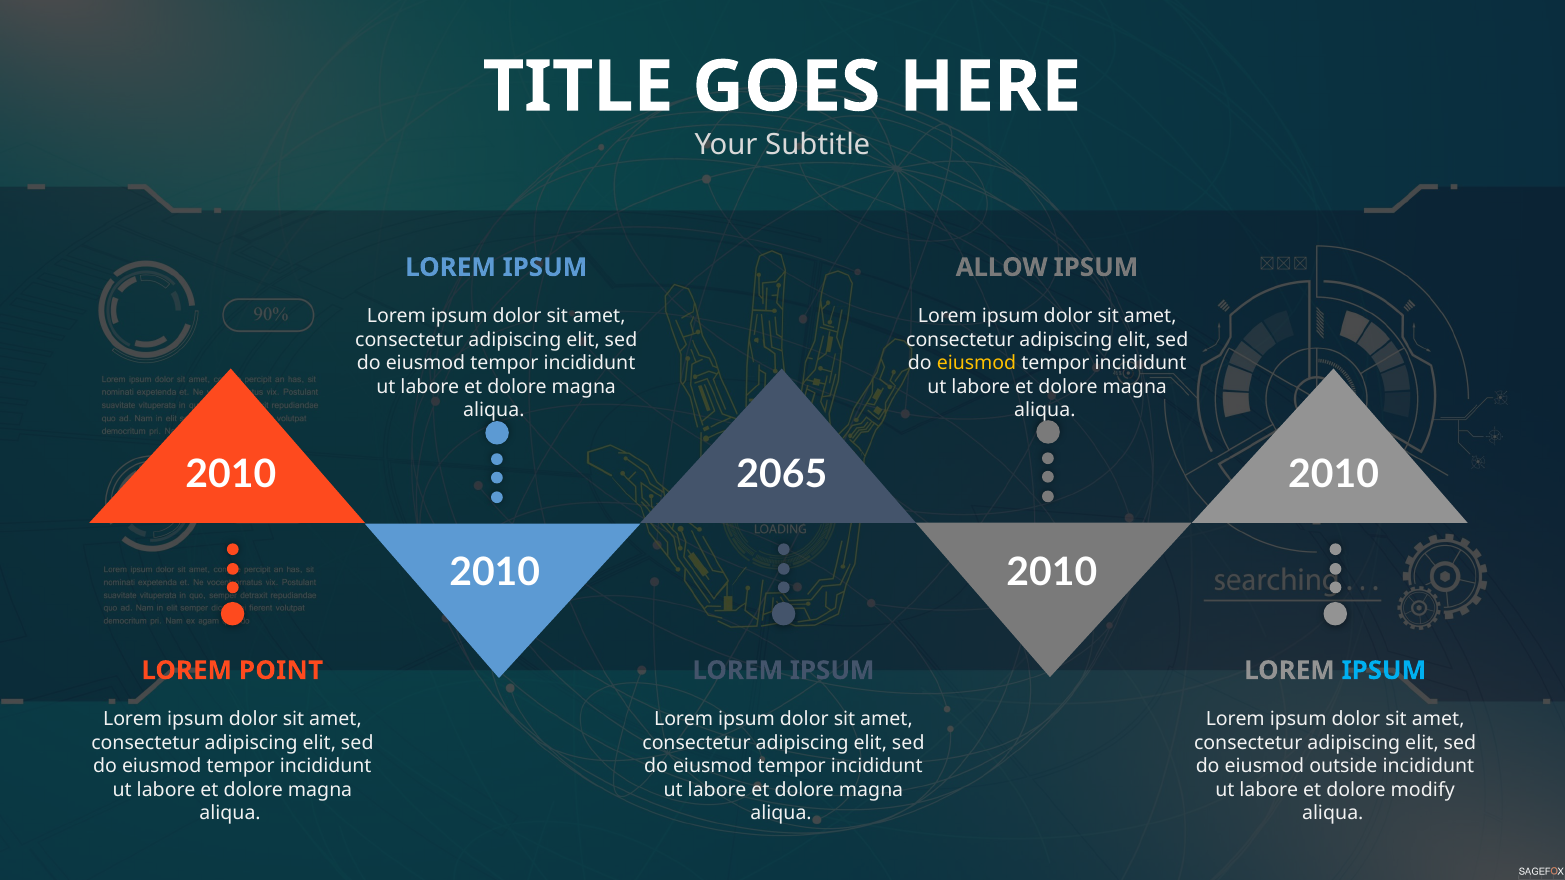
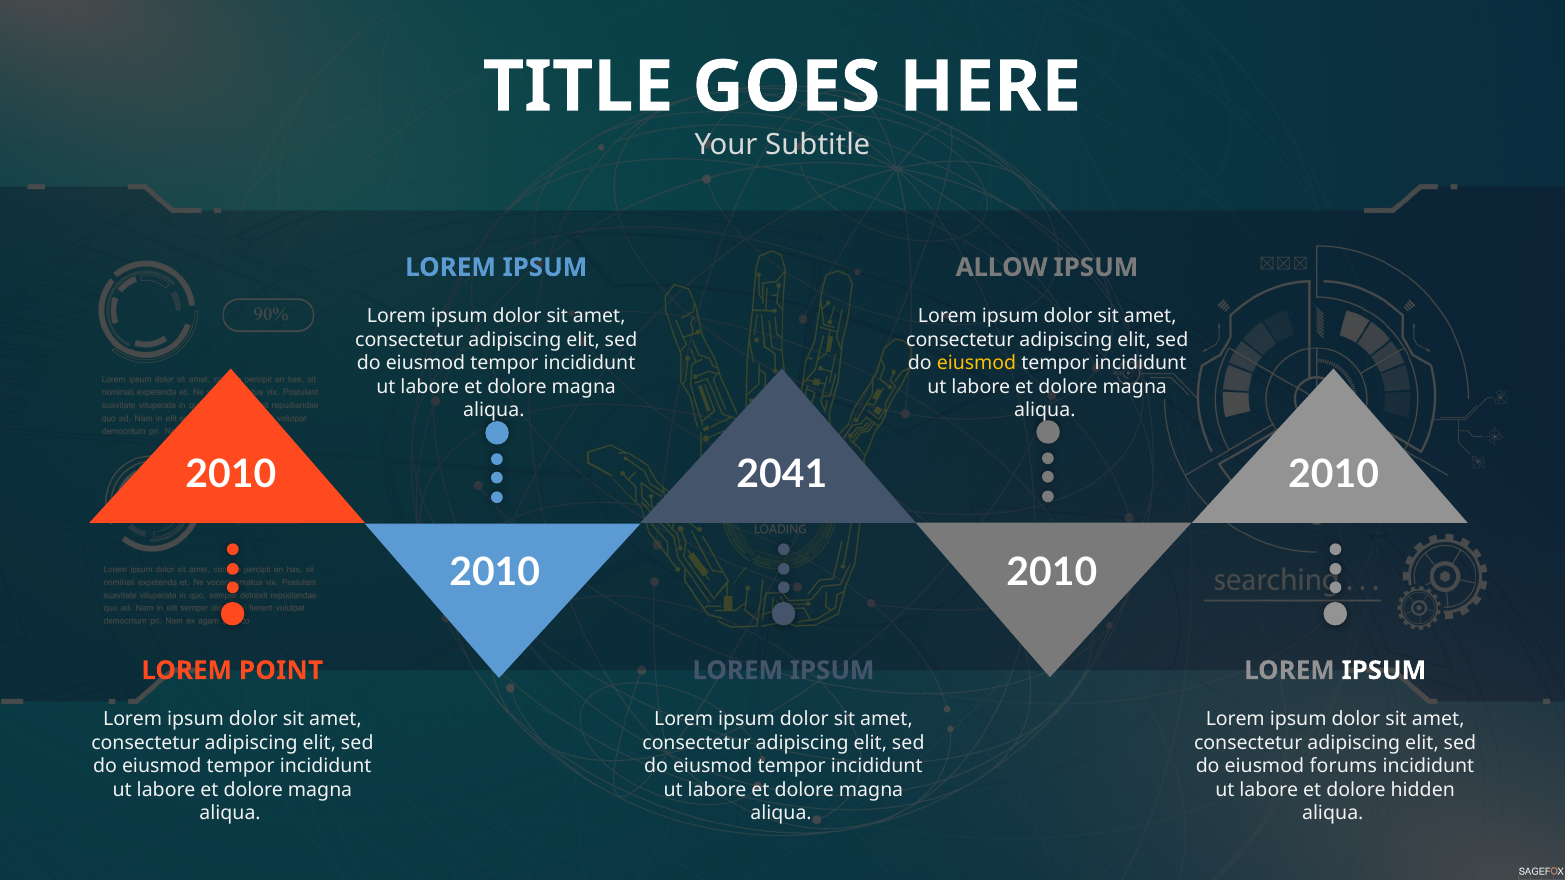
2065: 2065 -> 2041 (782, 475)
IPSUM colour: light blue -> white (1384, 671)
outside: outside -> forums (1343, 767)
modify: modify -> hidden (1423, 790)
